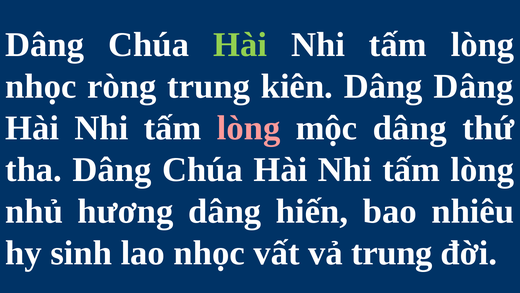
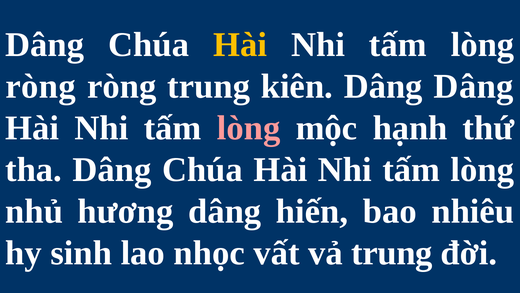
Hài colour: light green -> yellow (240, 45)
nhọc: nhọc -> ròng (41, 86)
mộc dâng: dâng -> hạnh (410, 128)
